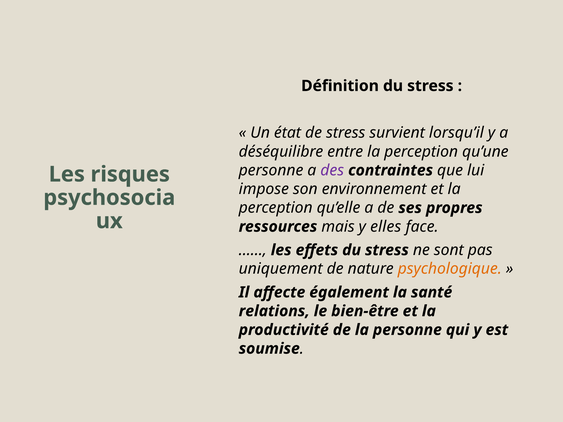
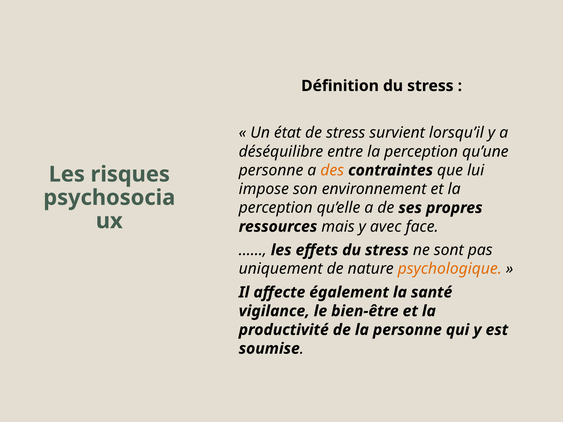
des colour: purple -> orange (332, 170)
elles: elles -> avec (386, 227)
relations: relations -> vigilance (274, 311)
